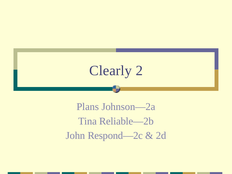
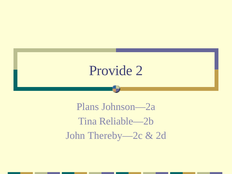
Clearly: Clearly -> Provide (111, 71)
Respond—2c: Respond—2c -> Thereby—2c (115, 136)
